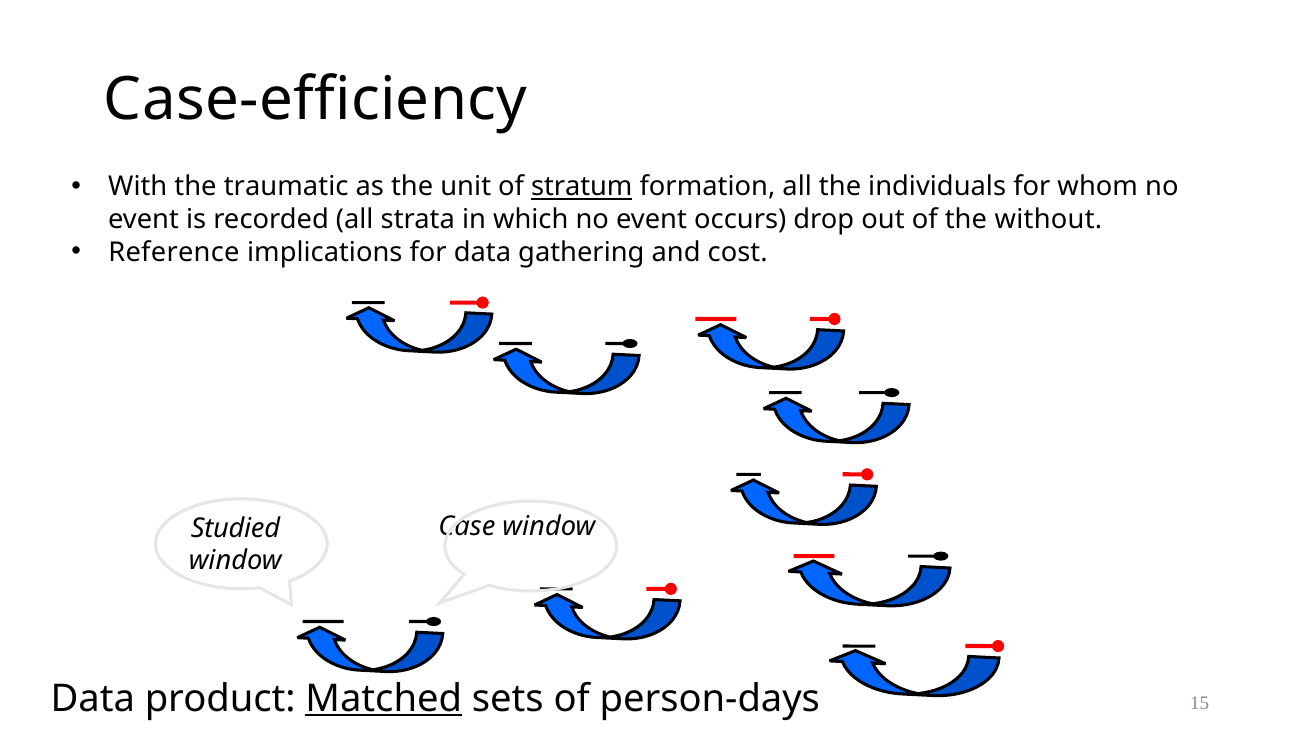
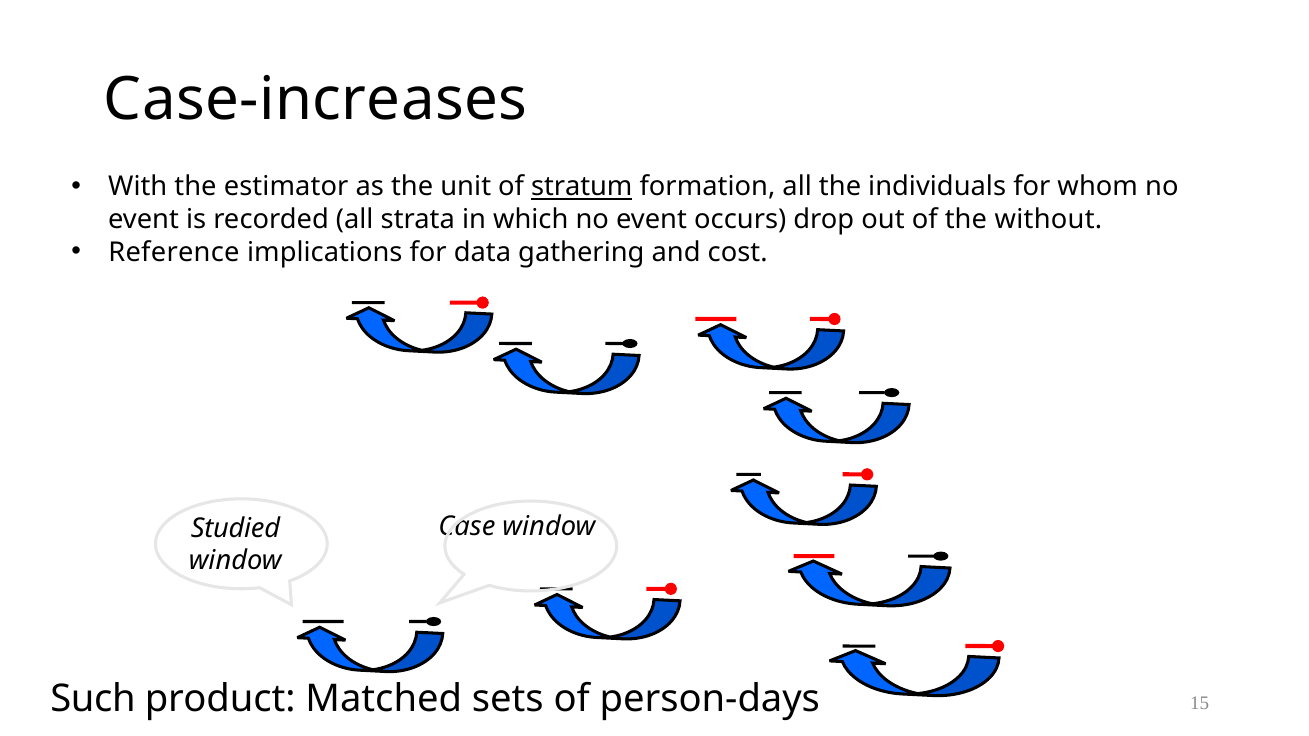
Case-efficiency: Case-efficiency -> Case-increases (316, 100)
traumatic: traumatic -> estimator (286, 187)
Data: Data -> Such (93, 699)
Matched underline: present -> none (384, 699)
